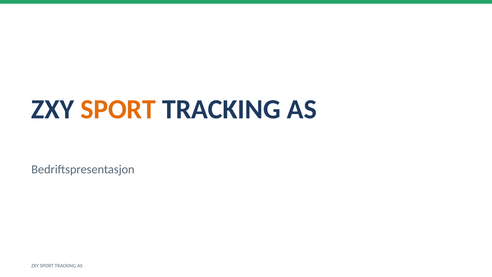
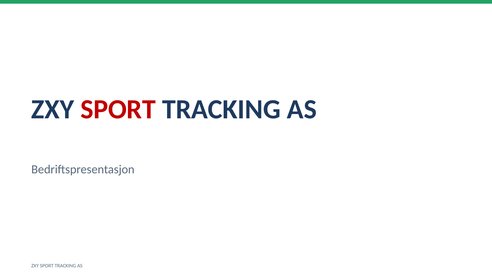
SPORT colour: orange -> red (118, 109)
